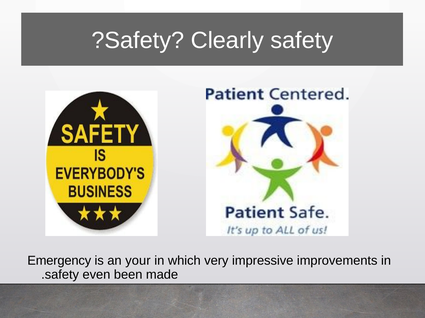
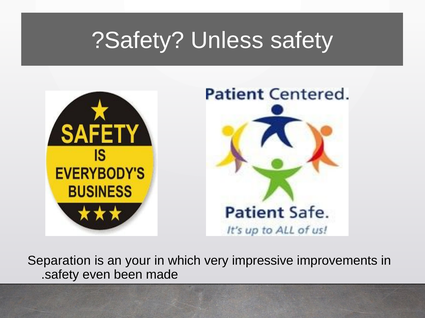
Clearly: Clearly -> Unless (227, 41)
Emergency: Emergency -> Separation (59, 261)
